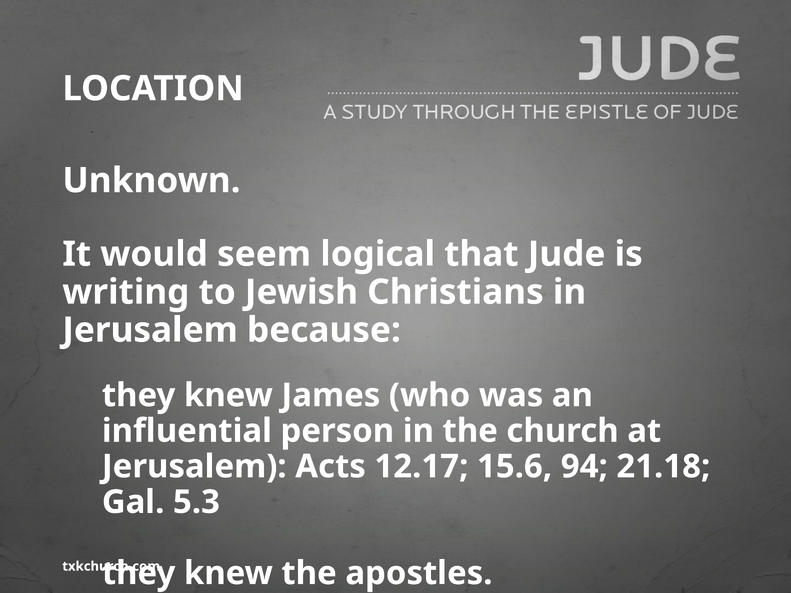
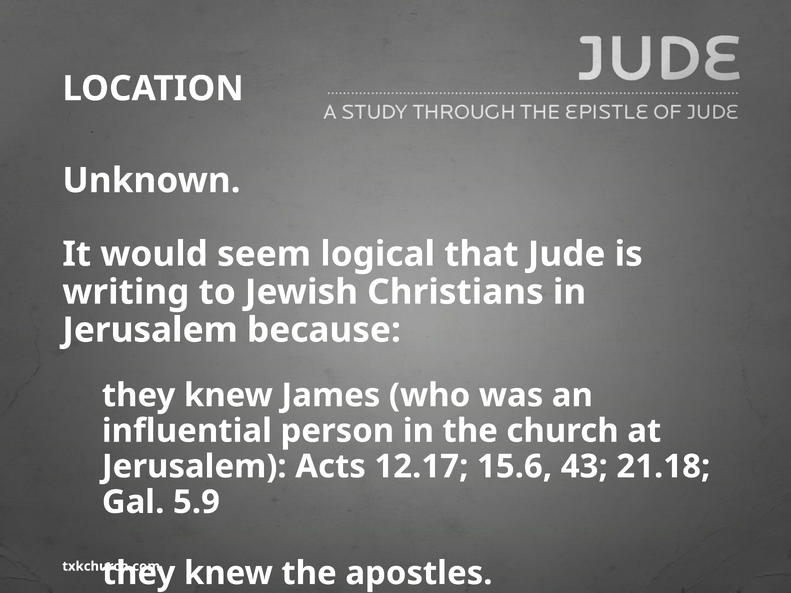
94: 94 -> 43 (584, 467)
5.3: 5.3 -> 5.9 (196, 502)
